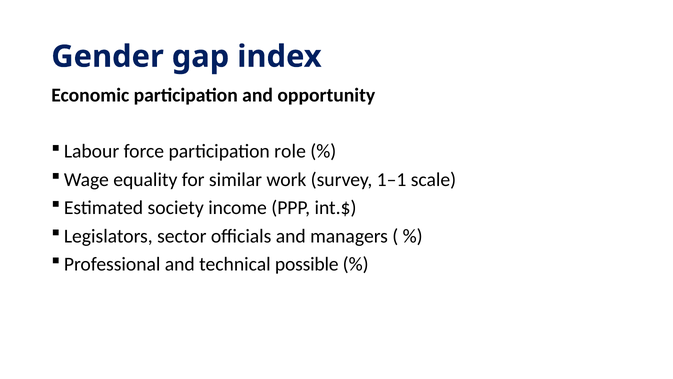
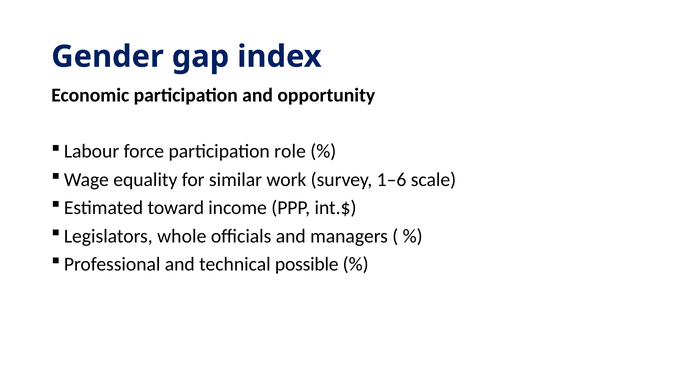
1–1: 1–1 -> 1–6 (392, 179)
society: society -> toward (176, 208)
sector: sector -> whole (182, 236)
